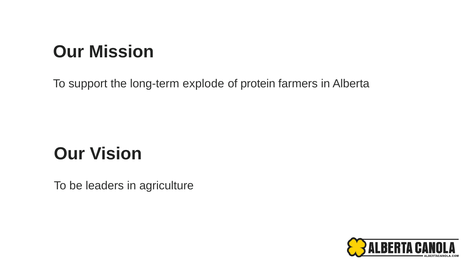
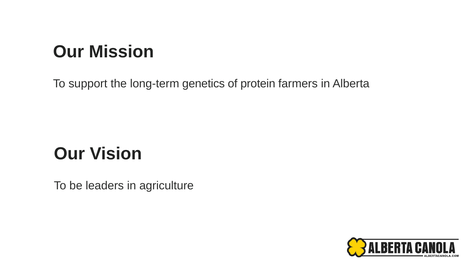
explode: explode -> genetics (204, 84)
